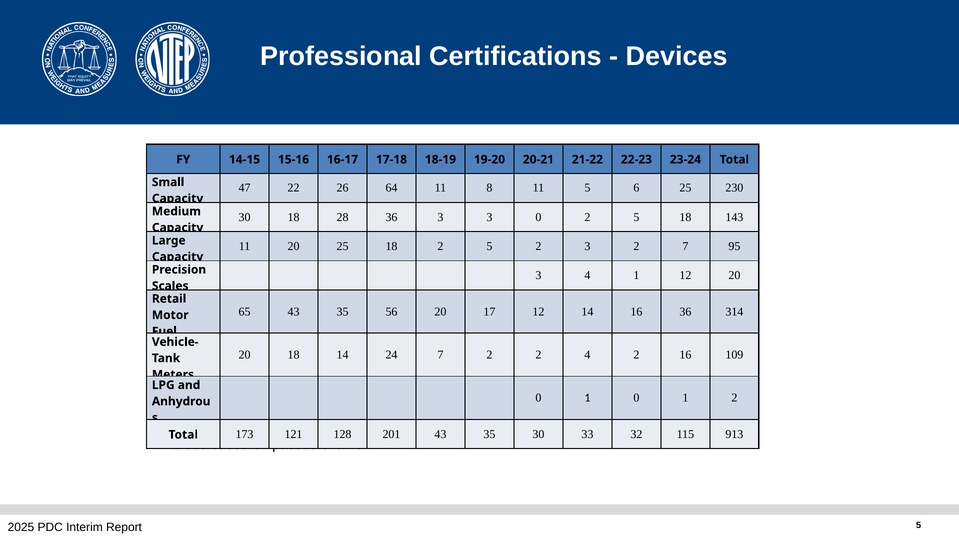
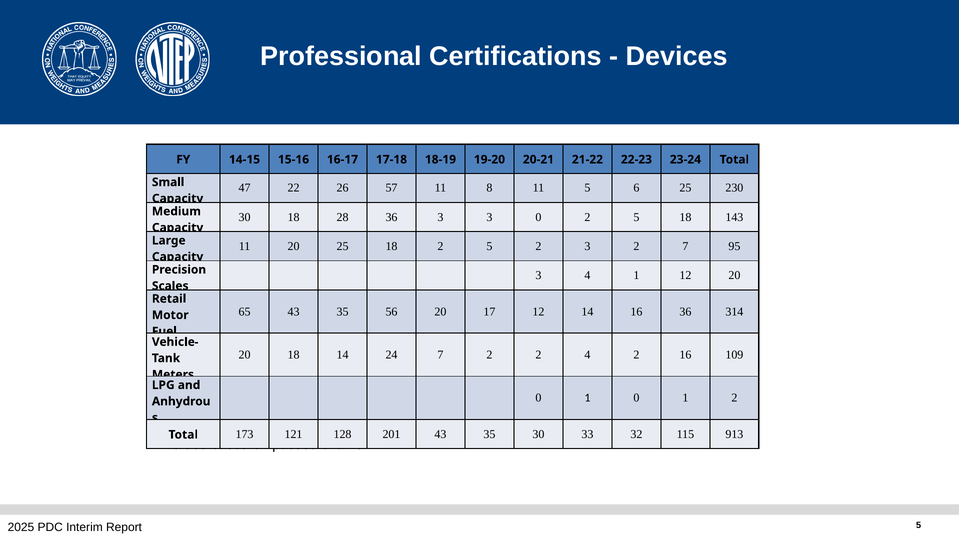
64: 64 -> 57 (391, 188)
